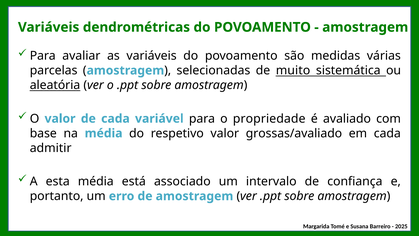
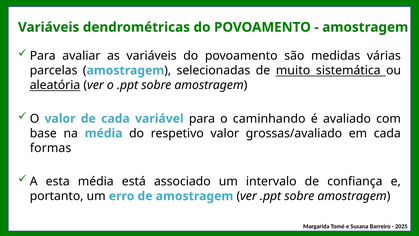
propriedade: propriedade -> caminhando (269, 118)
admitir: admitir -> formas (51, 148)
